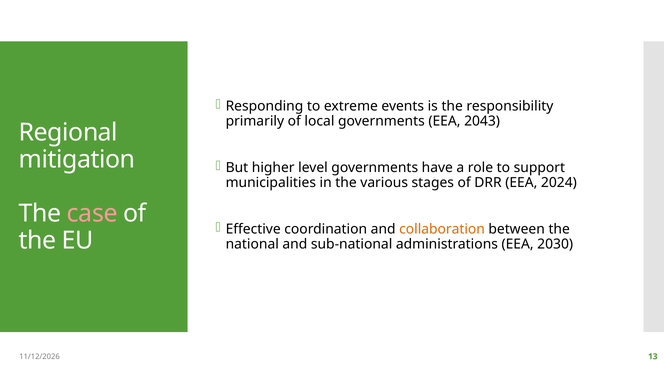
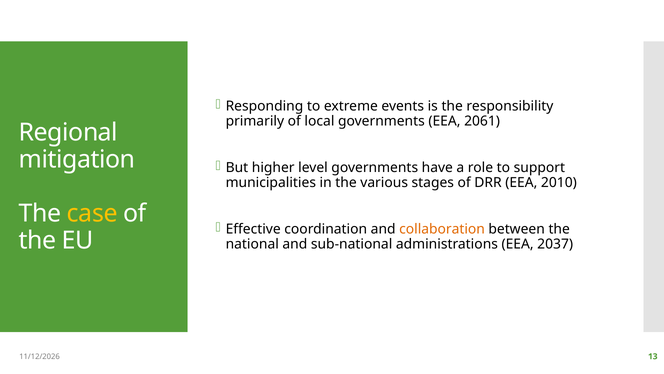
2043: 2043 -> 2061 (482, 121)
2024: 2024 -> 2010 (559, 182)
case colour: pink -> yellow (92, 213)
2030: 2030 -> 2037 (555, 244)
